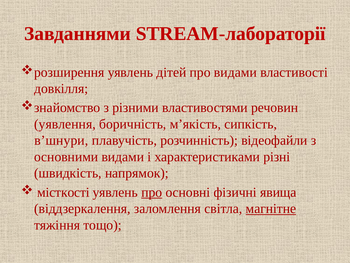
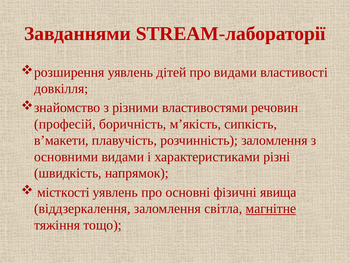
уявлення: уявлення -> професій (65, 124)
в’шнури: в’шнури -> в’макети (61, 140)
розчинність відеофайли: відеофайли -> заломлення (274, 140)
про underline: present -> none (152, 192)
